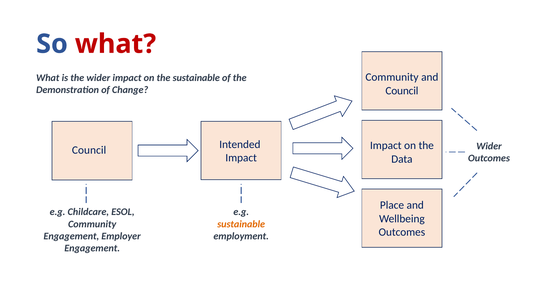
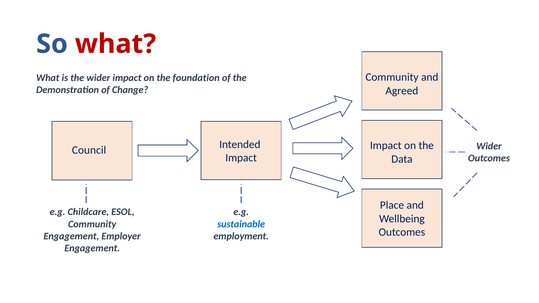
the sustainable: sustainable -> foundation (196, 78)
Council: Council -> Agreed (402, 91)
sustainable colour: orange -> blue (241, 224)
